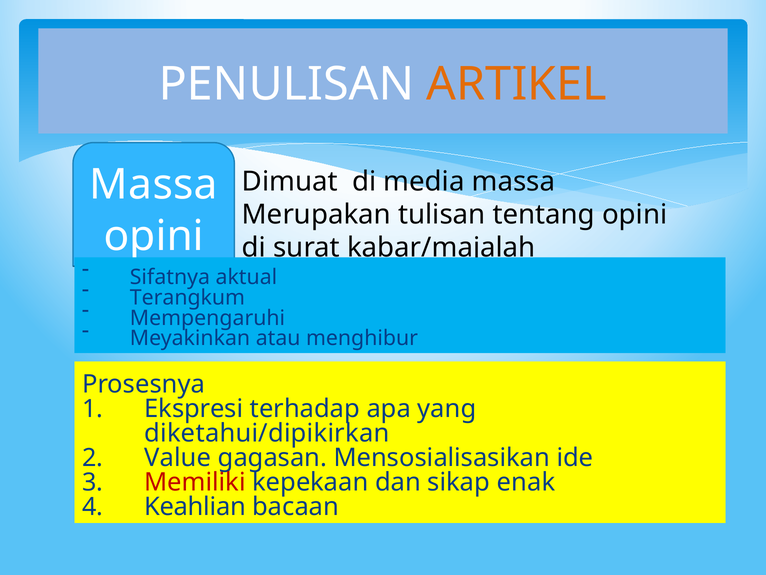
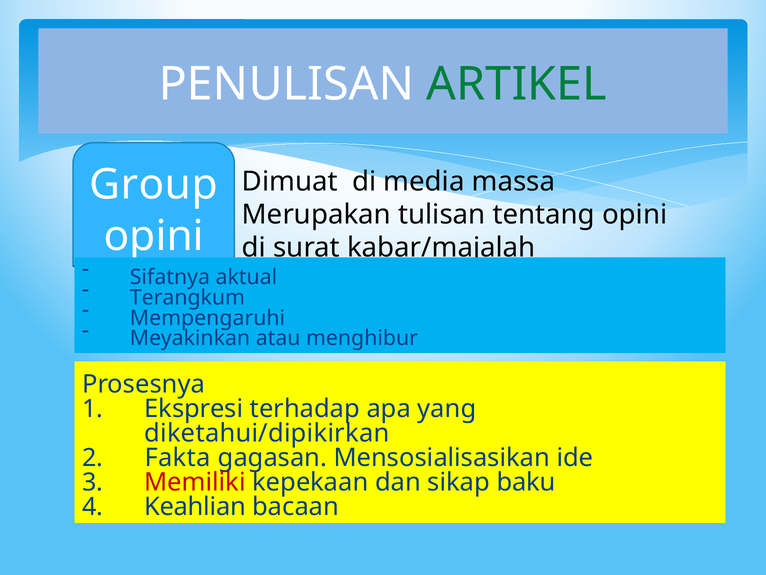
ARTIKEL colour: orange -> green (517, 84)
Massa: Massa -> Group (154, 185)
Value: Value -> Fakta (178, 457)
enak: enak -> baku (526, 482)
